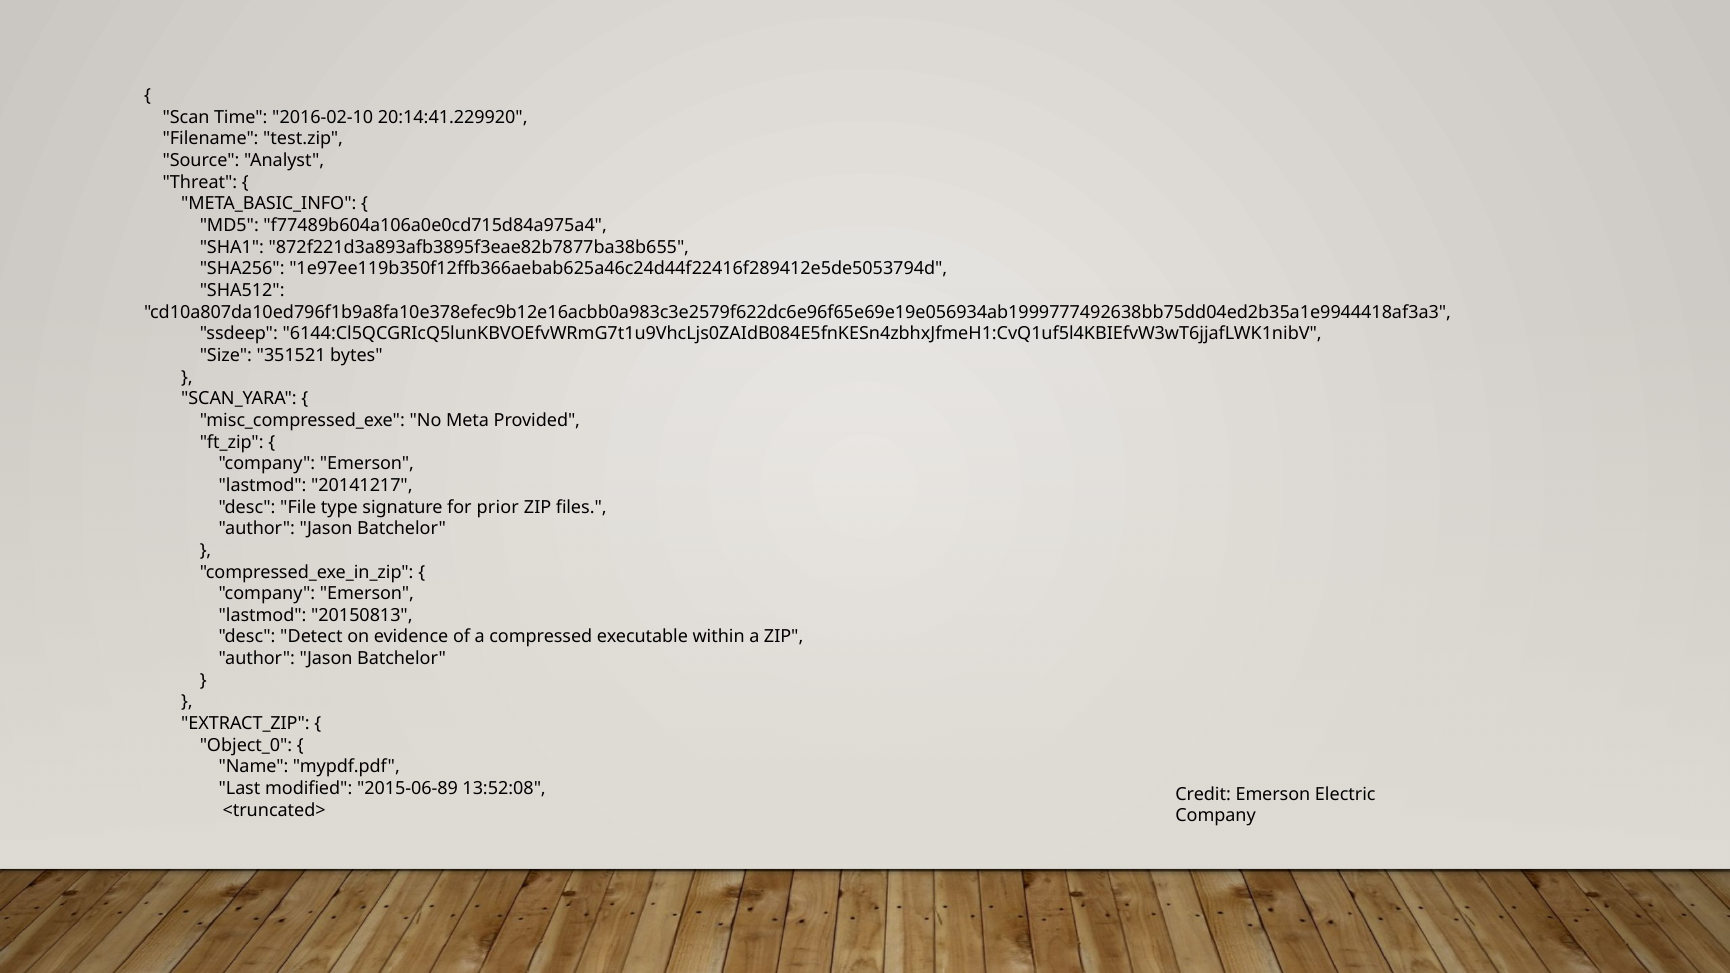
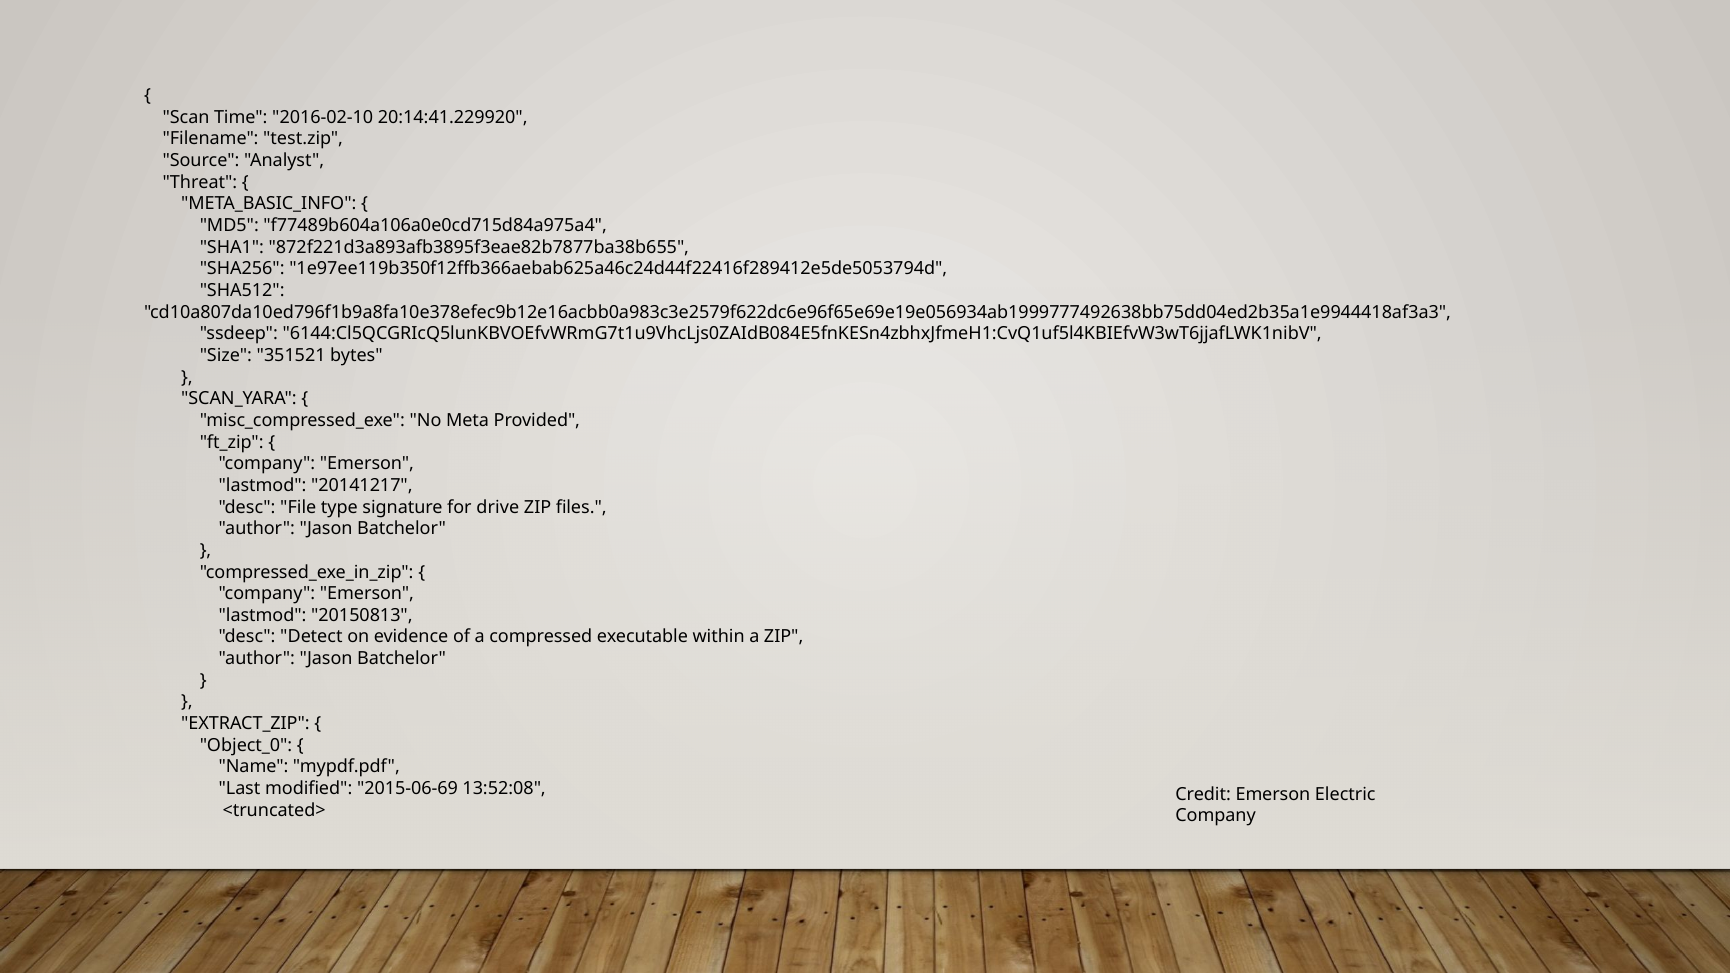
prior: prior -> drive (498, 507)
2015-06-89: 2015-06-89 -> 2015-06-69 (407, 789)
